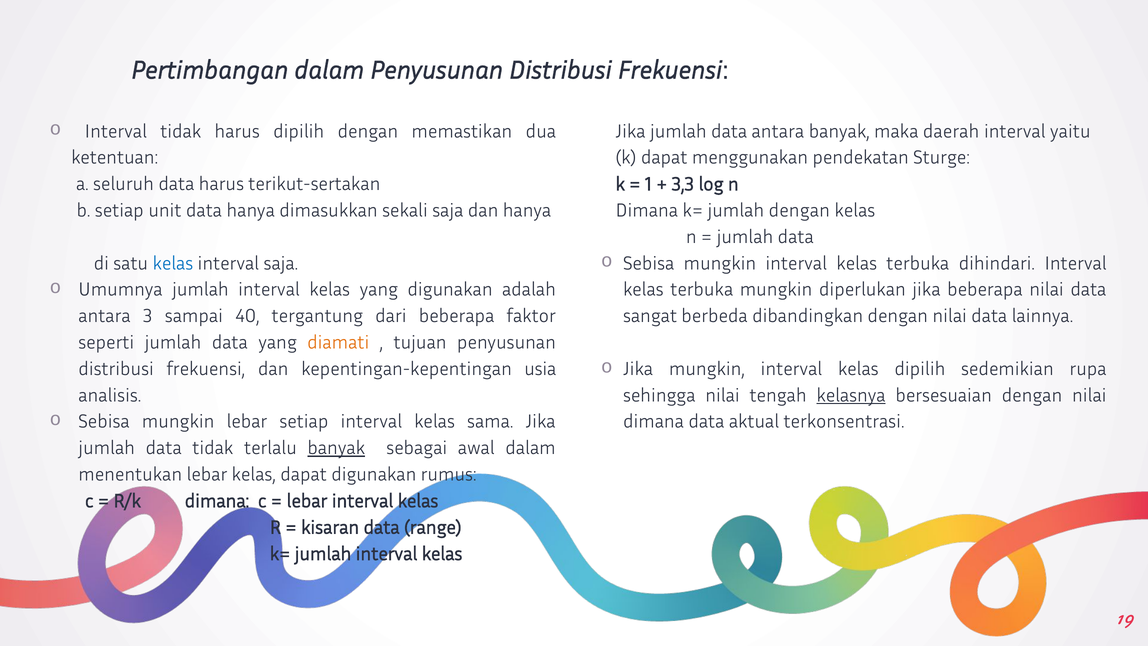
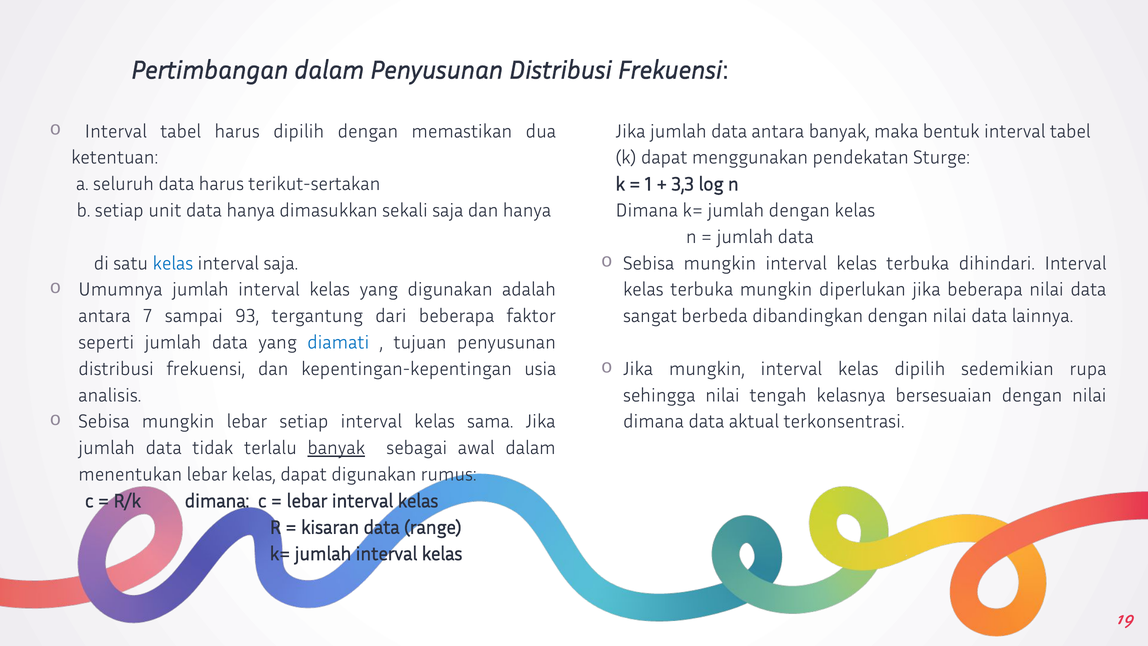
tidak: tidak -> tabel (181, 131)
daerah: daerah -> bentuk (951, 131)
yaitu: yaitu -> tabel (1070, 131)
3: 3 -> 7 (148, 316)
40: 40 -> 93 (247, 316)
diamati colour: orange -> blue (338, 342)
kelasnya underline: present -> none (851, 395)
